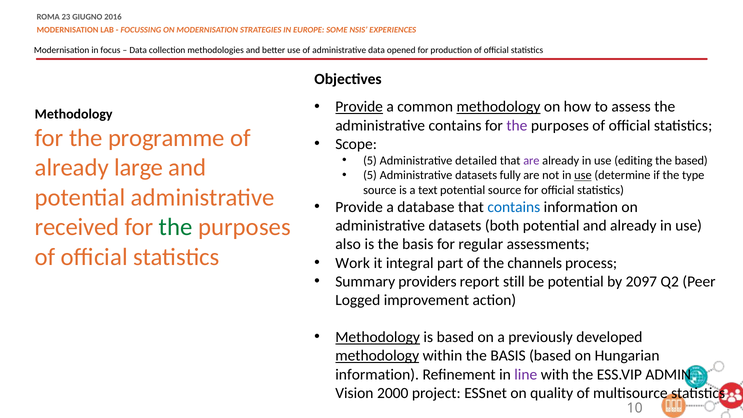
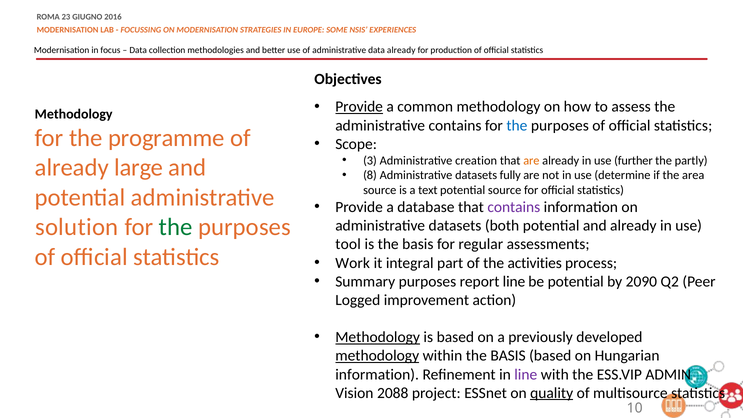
data opened: opened -> already (401, 50)
methodology underline: present -> none (499, 107)
the colour: purple -> blue (517, 125)
5: 5 -> 3 (370, 160)
detailed: detailed -> creation (476, 160)
are colour: purple -> orange (531, 160)
editing: editing -> further (633, 160)
the based: based -> partly (691, 160)
5: 5 -> 8 (370, 175)
use underline: present -> none (583, 175)
type: type -> area (693, 175)
contains colour: blue -> purple (514, 207)
received: received -> solution (77, 227)
also: also -> tool (348, 244)
channels: channels -> activities (535, 263)
Summary providers: providers -> purposes (427, 281)
report still: still -> line (514, 281)
2097: 2097 -> 2090 (641, 281)
2000: 2000 -> 2088 (393, 393)
quality underline: none -> present (552, 393)
